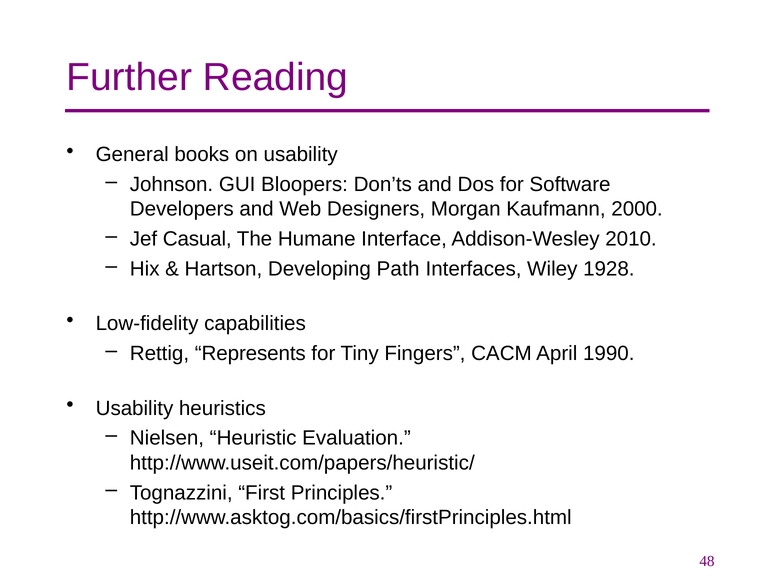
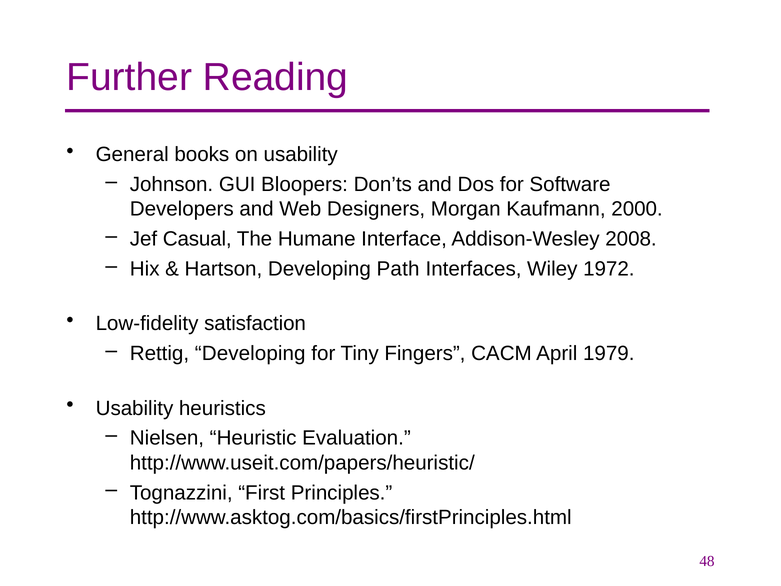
2010: 2010 -> 2008 (631, 239)
1928: 1928 -> 1972 (609, 269)
capabilities: capabilities -> satisfaction (255, 323)
Rettig Represents: Represents -> Developing (250, 353)
1990: 1990 -> 1979 (609, 353)
